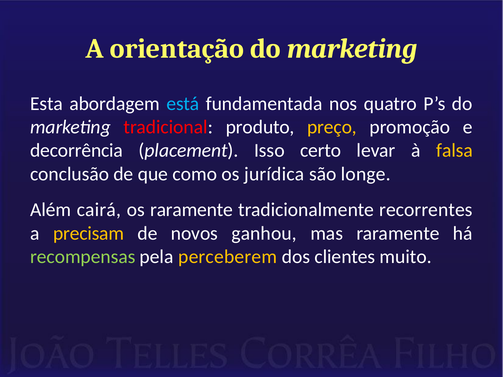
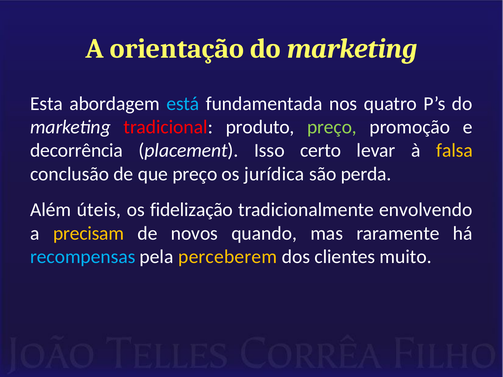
preço colour: yellow -> light green (332, 127)
que como: como -> preço (195, 174)
longe: longe -> perda (366, 174)
cairá: cairá -> úteis (99, 210)
os raramente: raramente -> fidelização (192, 210)
recorrentes: recorrentes -> envolvendo (426, 210)
ganhou: ganhou -> quando (264, 233)
recompensas colour: light green -> light blue (83, 257)
